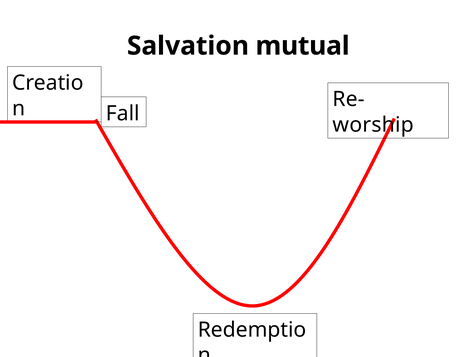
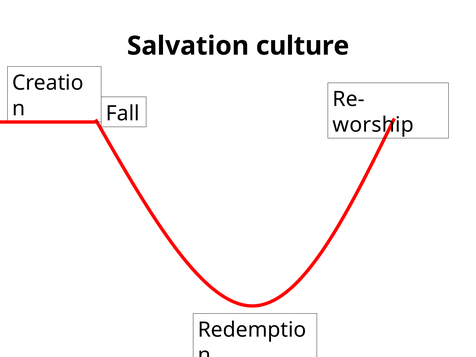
mutual: mutual -> culture (303, 46)
